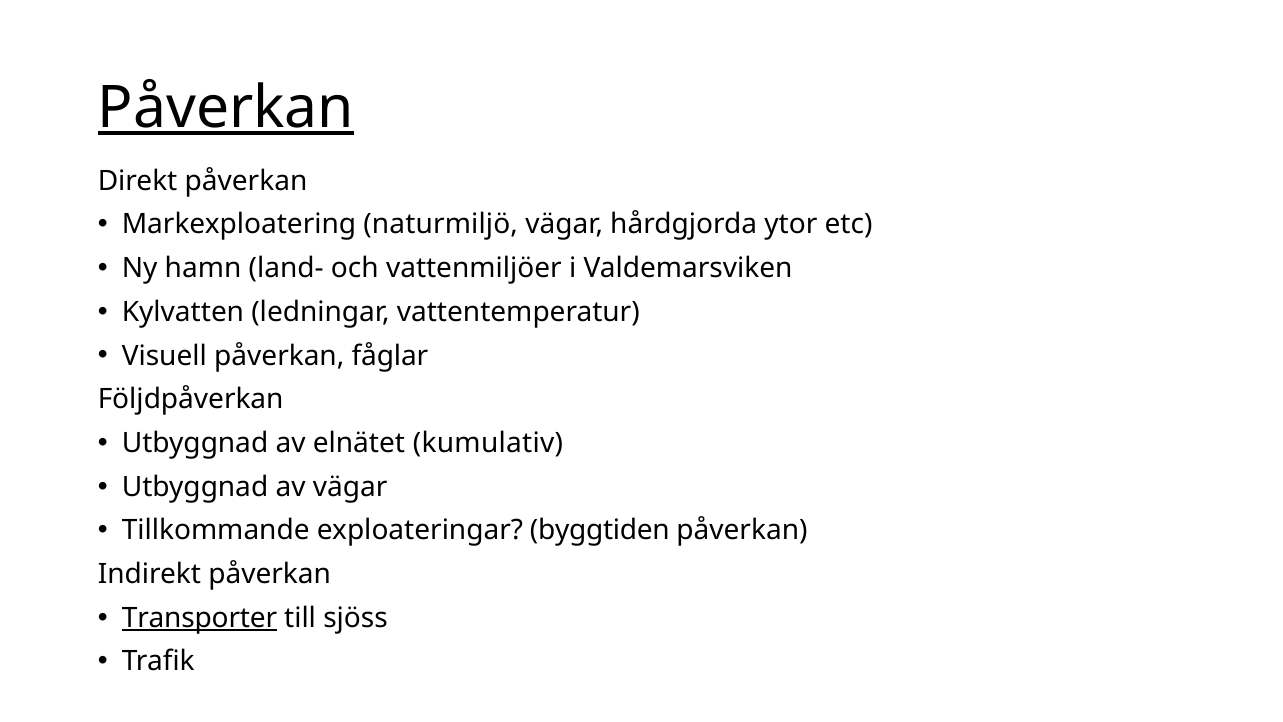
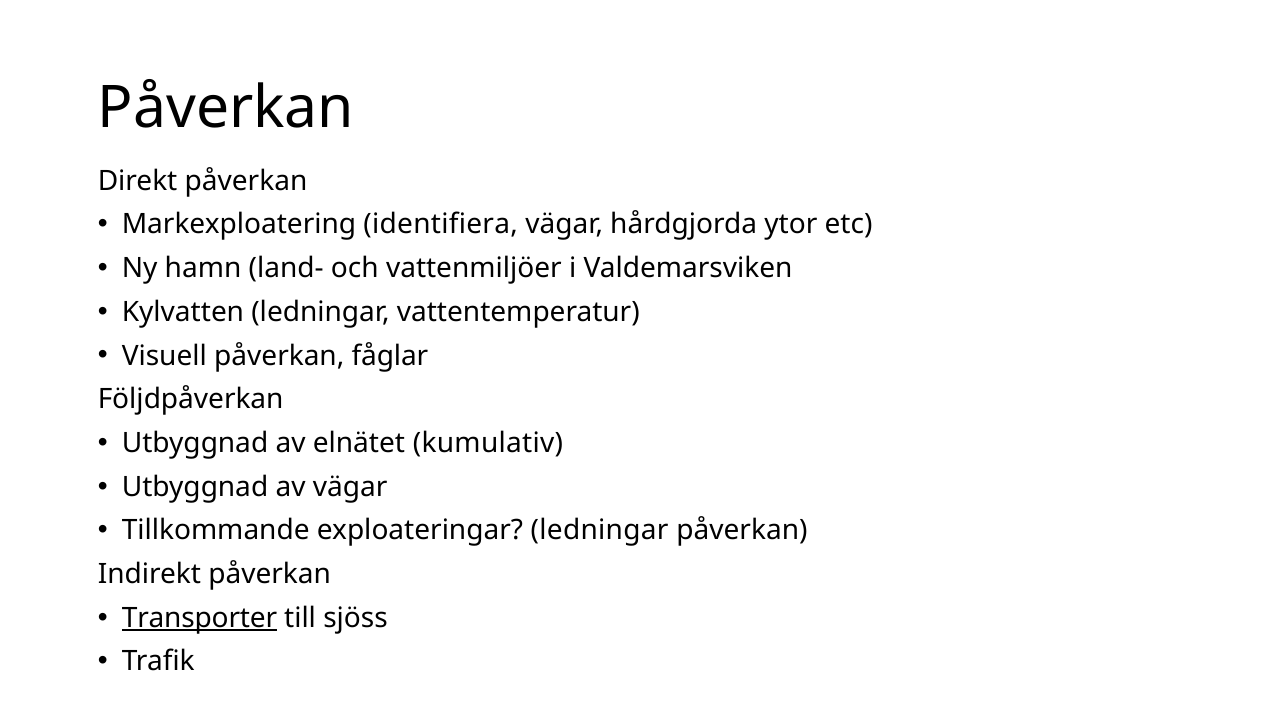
Påverkan underline: present -> none (226, 108)
naturmiljö: naturmiljö -> identifiera (441, 225)
exploateringar byggtiden: byggtiden -> ledningar (600, 530)
